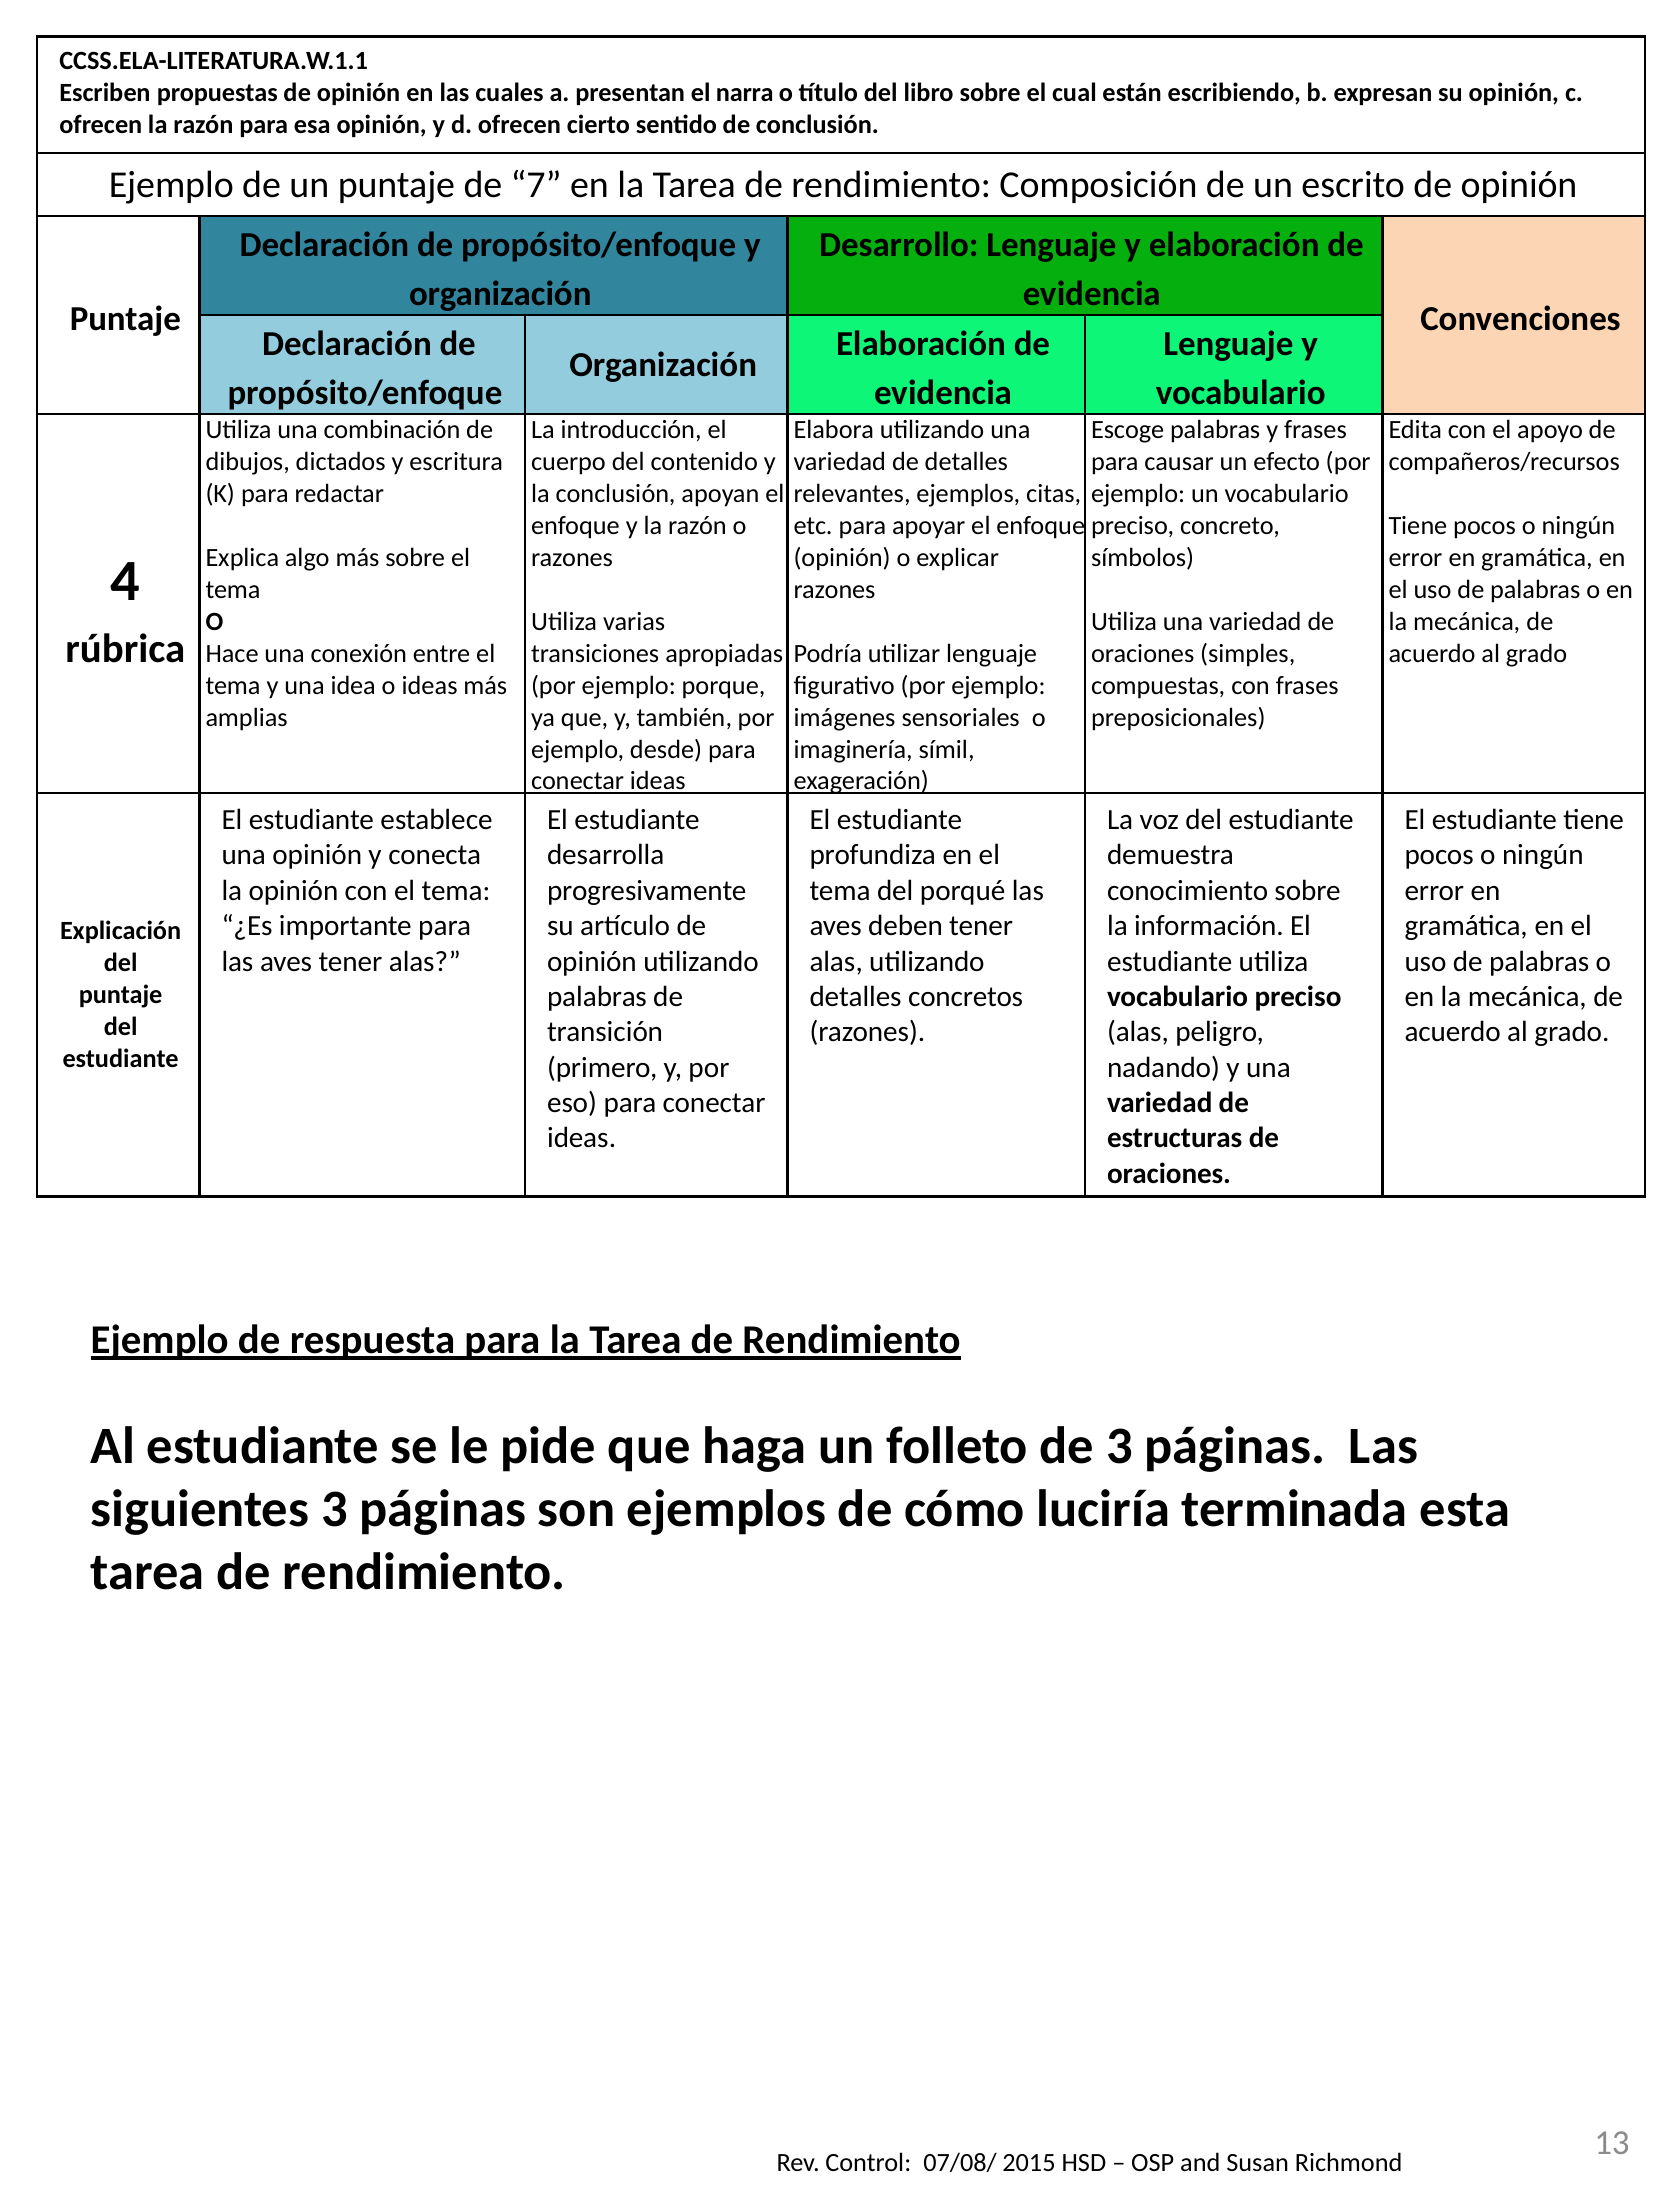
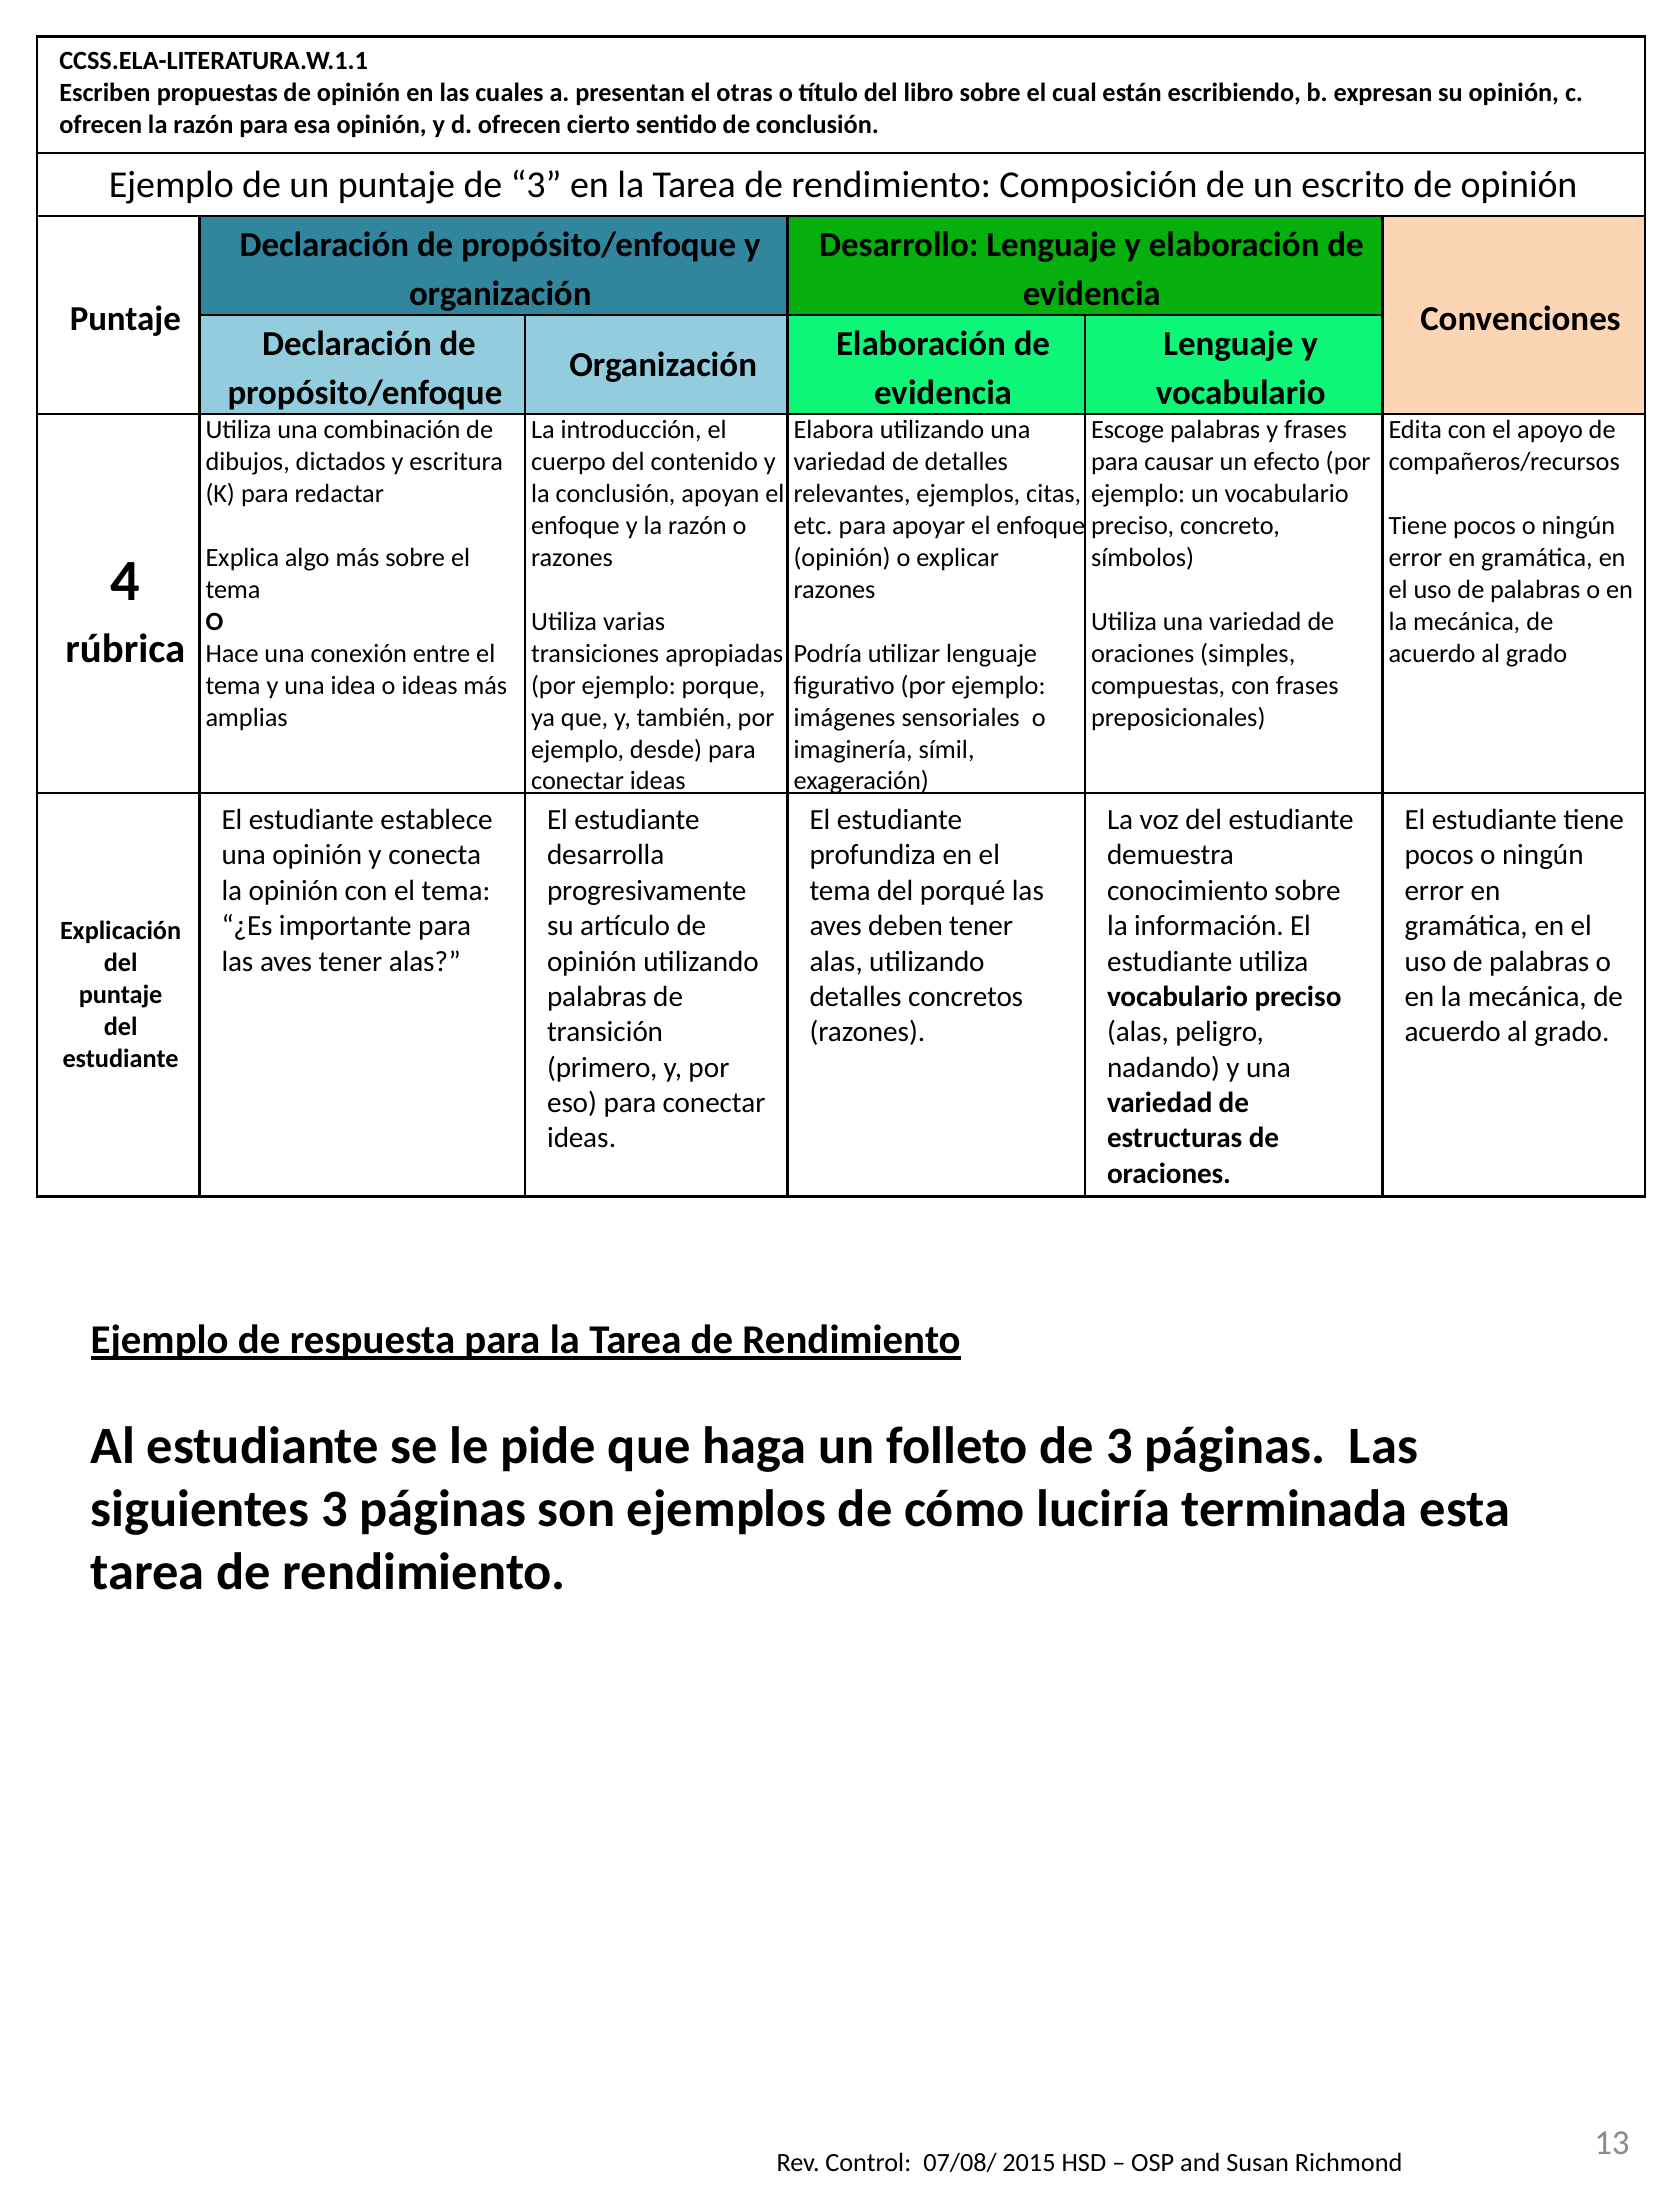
narra: narra -> otras (745, 93)
puntaje de 7: 7 -> 3 (536, 185)
